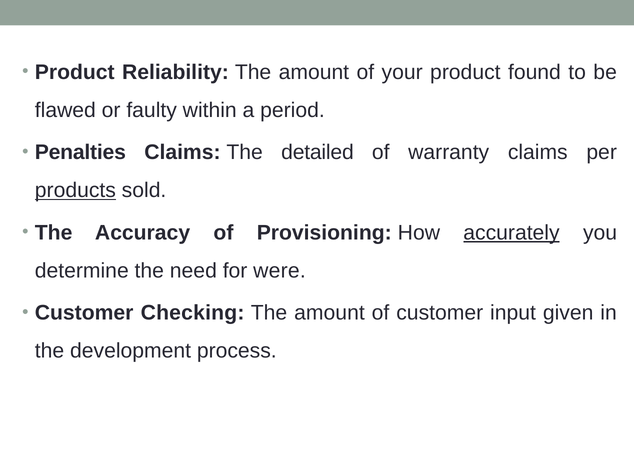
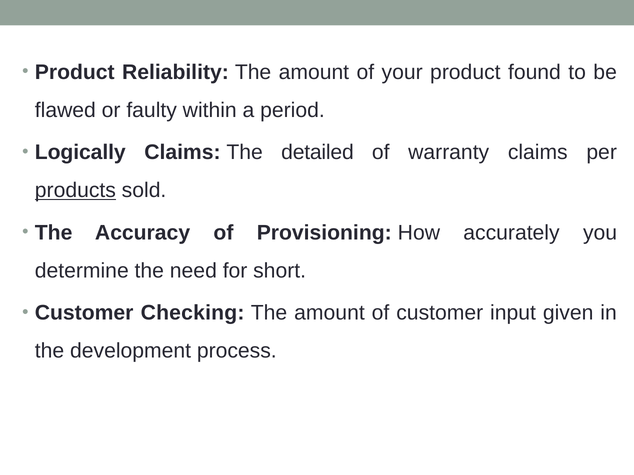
Penalties: Penalties -> Logically (80, 153)
accurately underline: present -> none (511, 233)
were: were -> short (280, 271)
